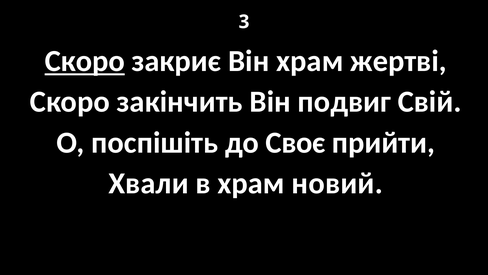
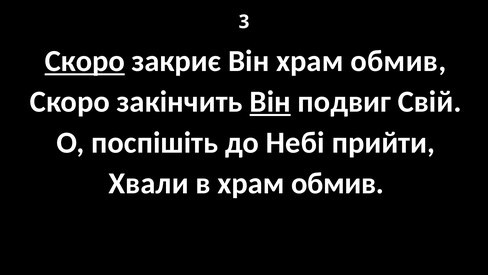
Він храм жертві: жертві -> обмив (398, 61)
Він underline: none -> present (270, 102)
Своє: Своє -> Небі (295, 142)
в храм новий: новий -> обмив (338, 183)
